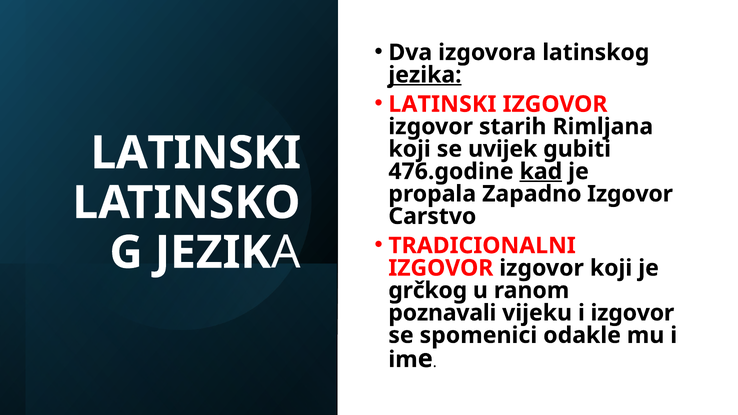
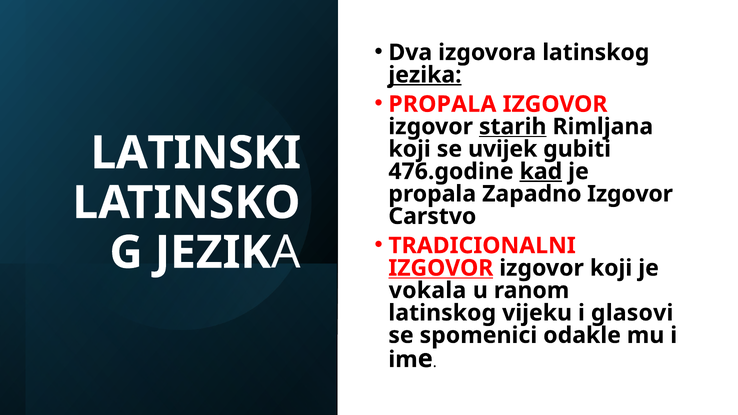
LATINSKI: LATINSKI -> PROPALA (442, 104)
starih underline: none -> present (513, 127)
IZGOVOR underline: none -> present (441, 268)
grčkog: grčkog -> vokala (428, 291)
poznavali: poznavali -> latinskog (442, 313)
i izgovor: izgovor -> glasovi (632, 313)
